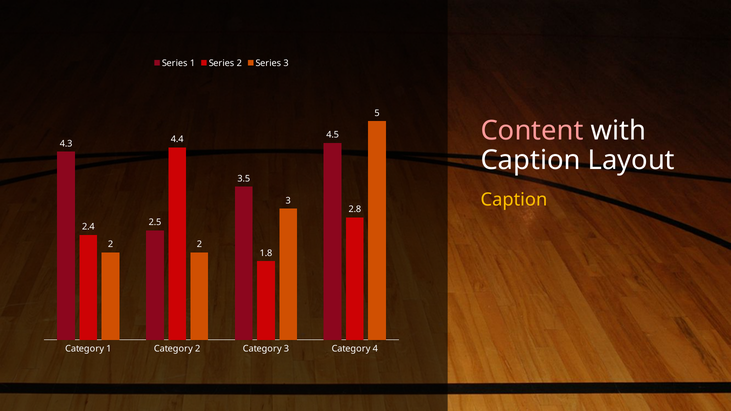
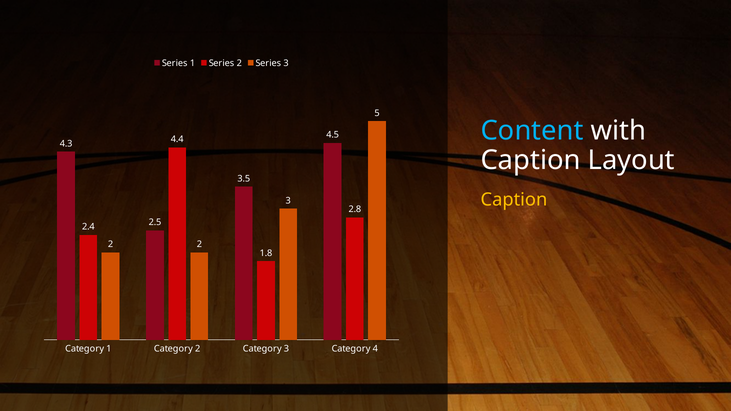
Content colour: pink -> light blue (532, 131)
